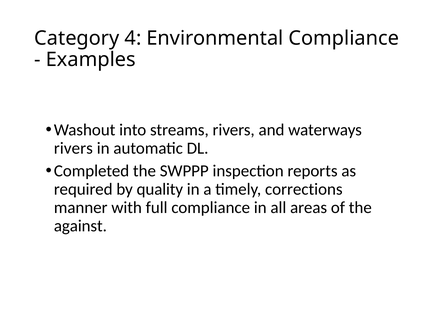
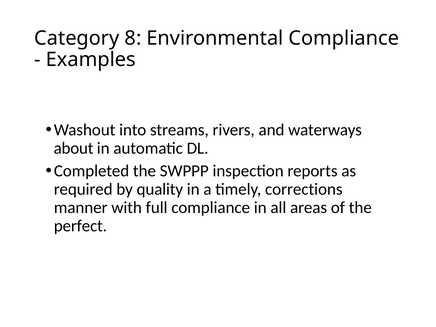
4: 4 -> 8 (133, 38)
rivers: rivers -> about (74, 148)
against: against -> perfect (80, 226)
